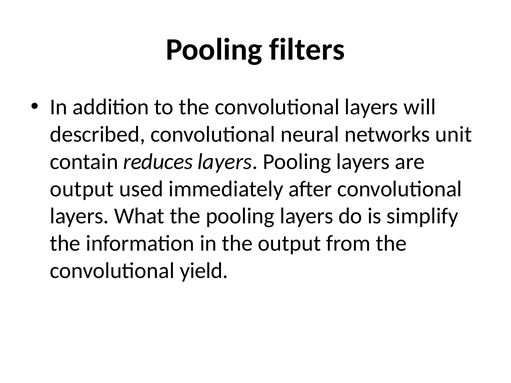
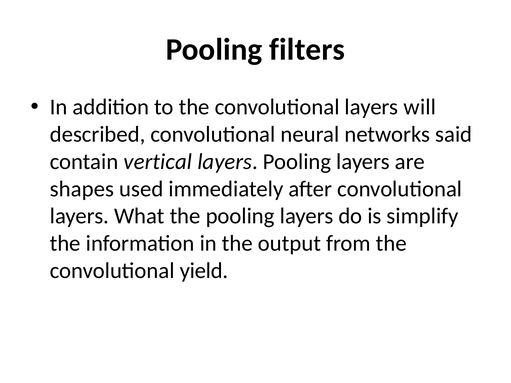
unit: unit -> said (454, 134)
reduces: reduces -> vertical (158, 162)
output: output -> shapes (82, 189)
